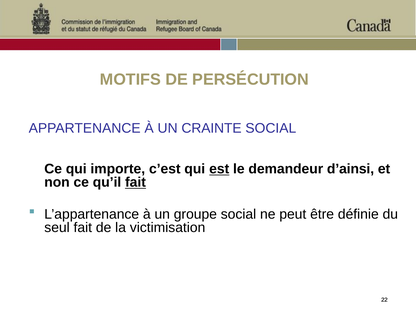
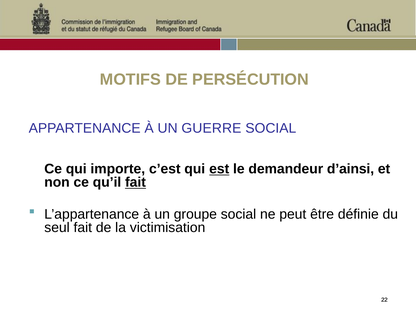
CRAINTE: CRAINTE -> GUERRE (211, 128)
